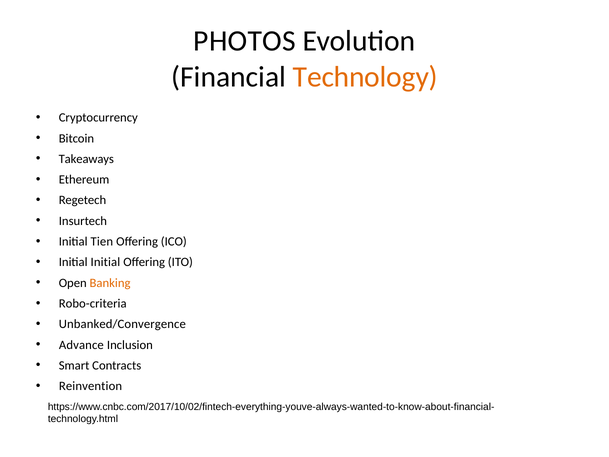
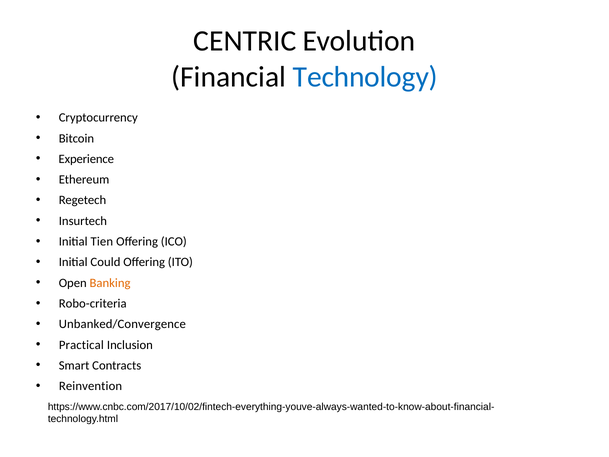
PHOTOS: PHOTOS -> CENTRIC (245, 41)
Technology colour: orange -> blue (365, 77)
Takeaways: Takeaways -> Experience (86, 159)
Initial Initial: Initial -> Could (105, 262)
Advance: Advance -> Practical (81, 345)
